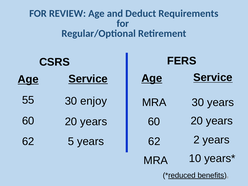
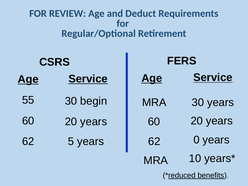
enjoy: enjoy -> begin (94, 101)
2: 2 -> 0 (196, 140)
